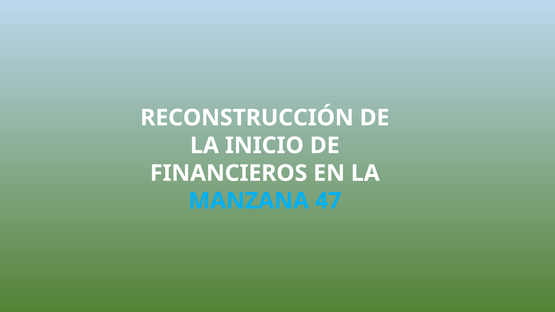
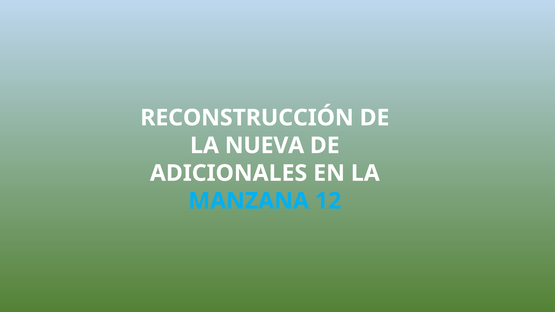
INICIO: INICIO -> NUEVA (264, 146)
FINANCIEROS: FINANCIEROS -> ADICIONALES (229, 173)
47: 47 -> 12 (328, 201)
